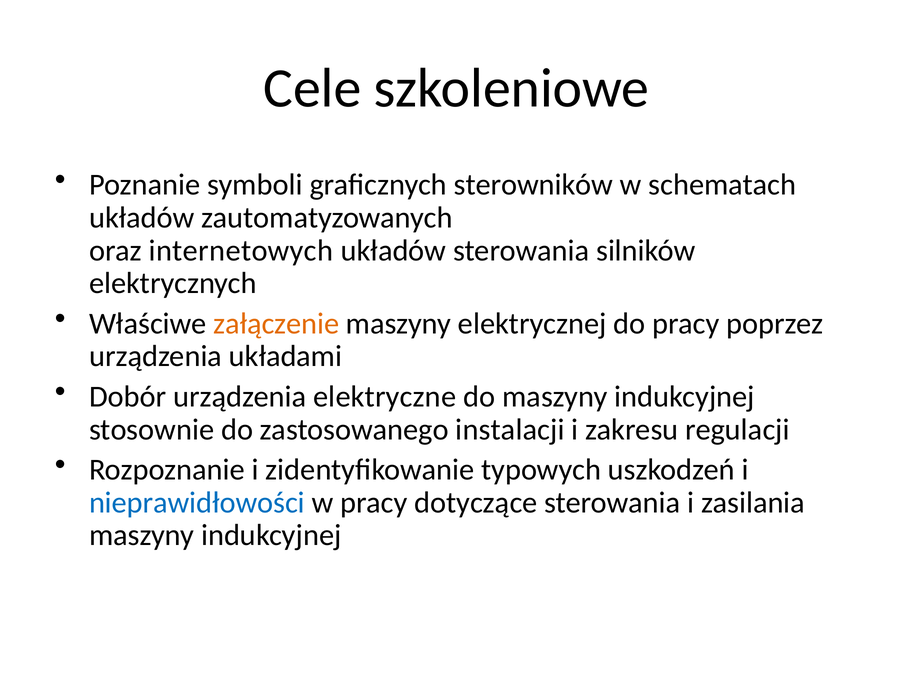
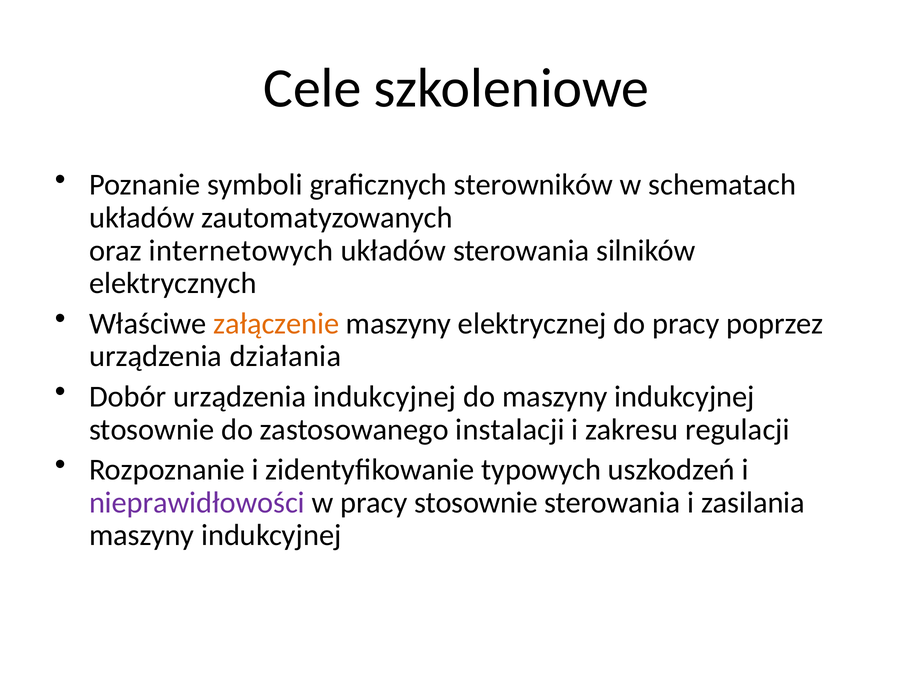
układami: układami -> działania (285, 356)
urządzenia elektryczne: elektryczne -> indukcyjnej (385, 396)
nieprawidłowości colour: blue -> purple (197, 502)
pracy dotyczące: dotyczące -> stosownie (476, 502)
